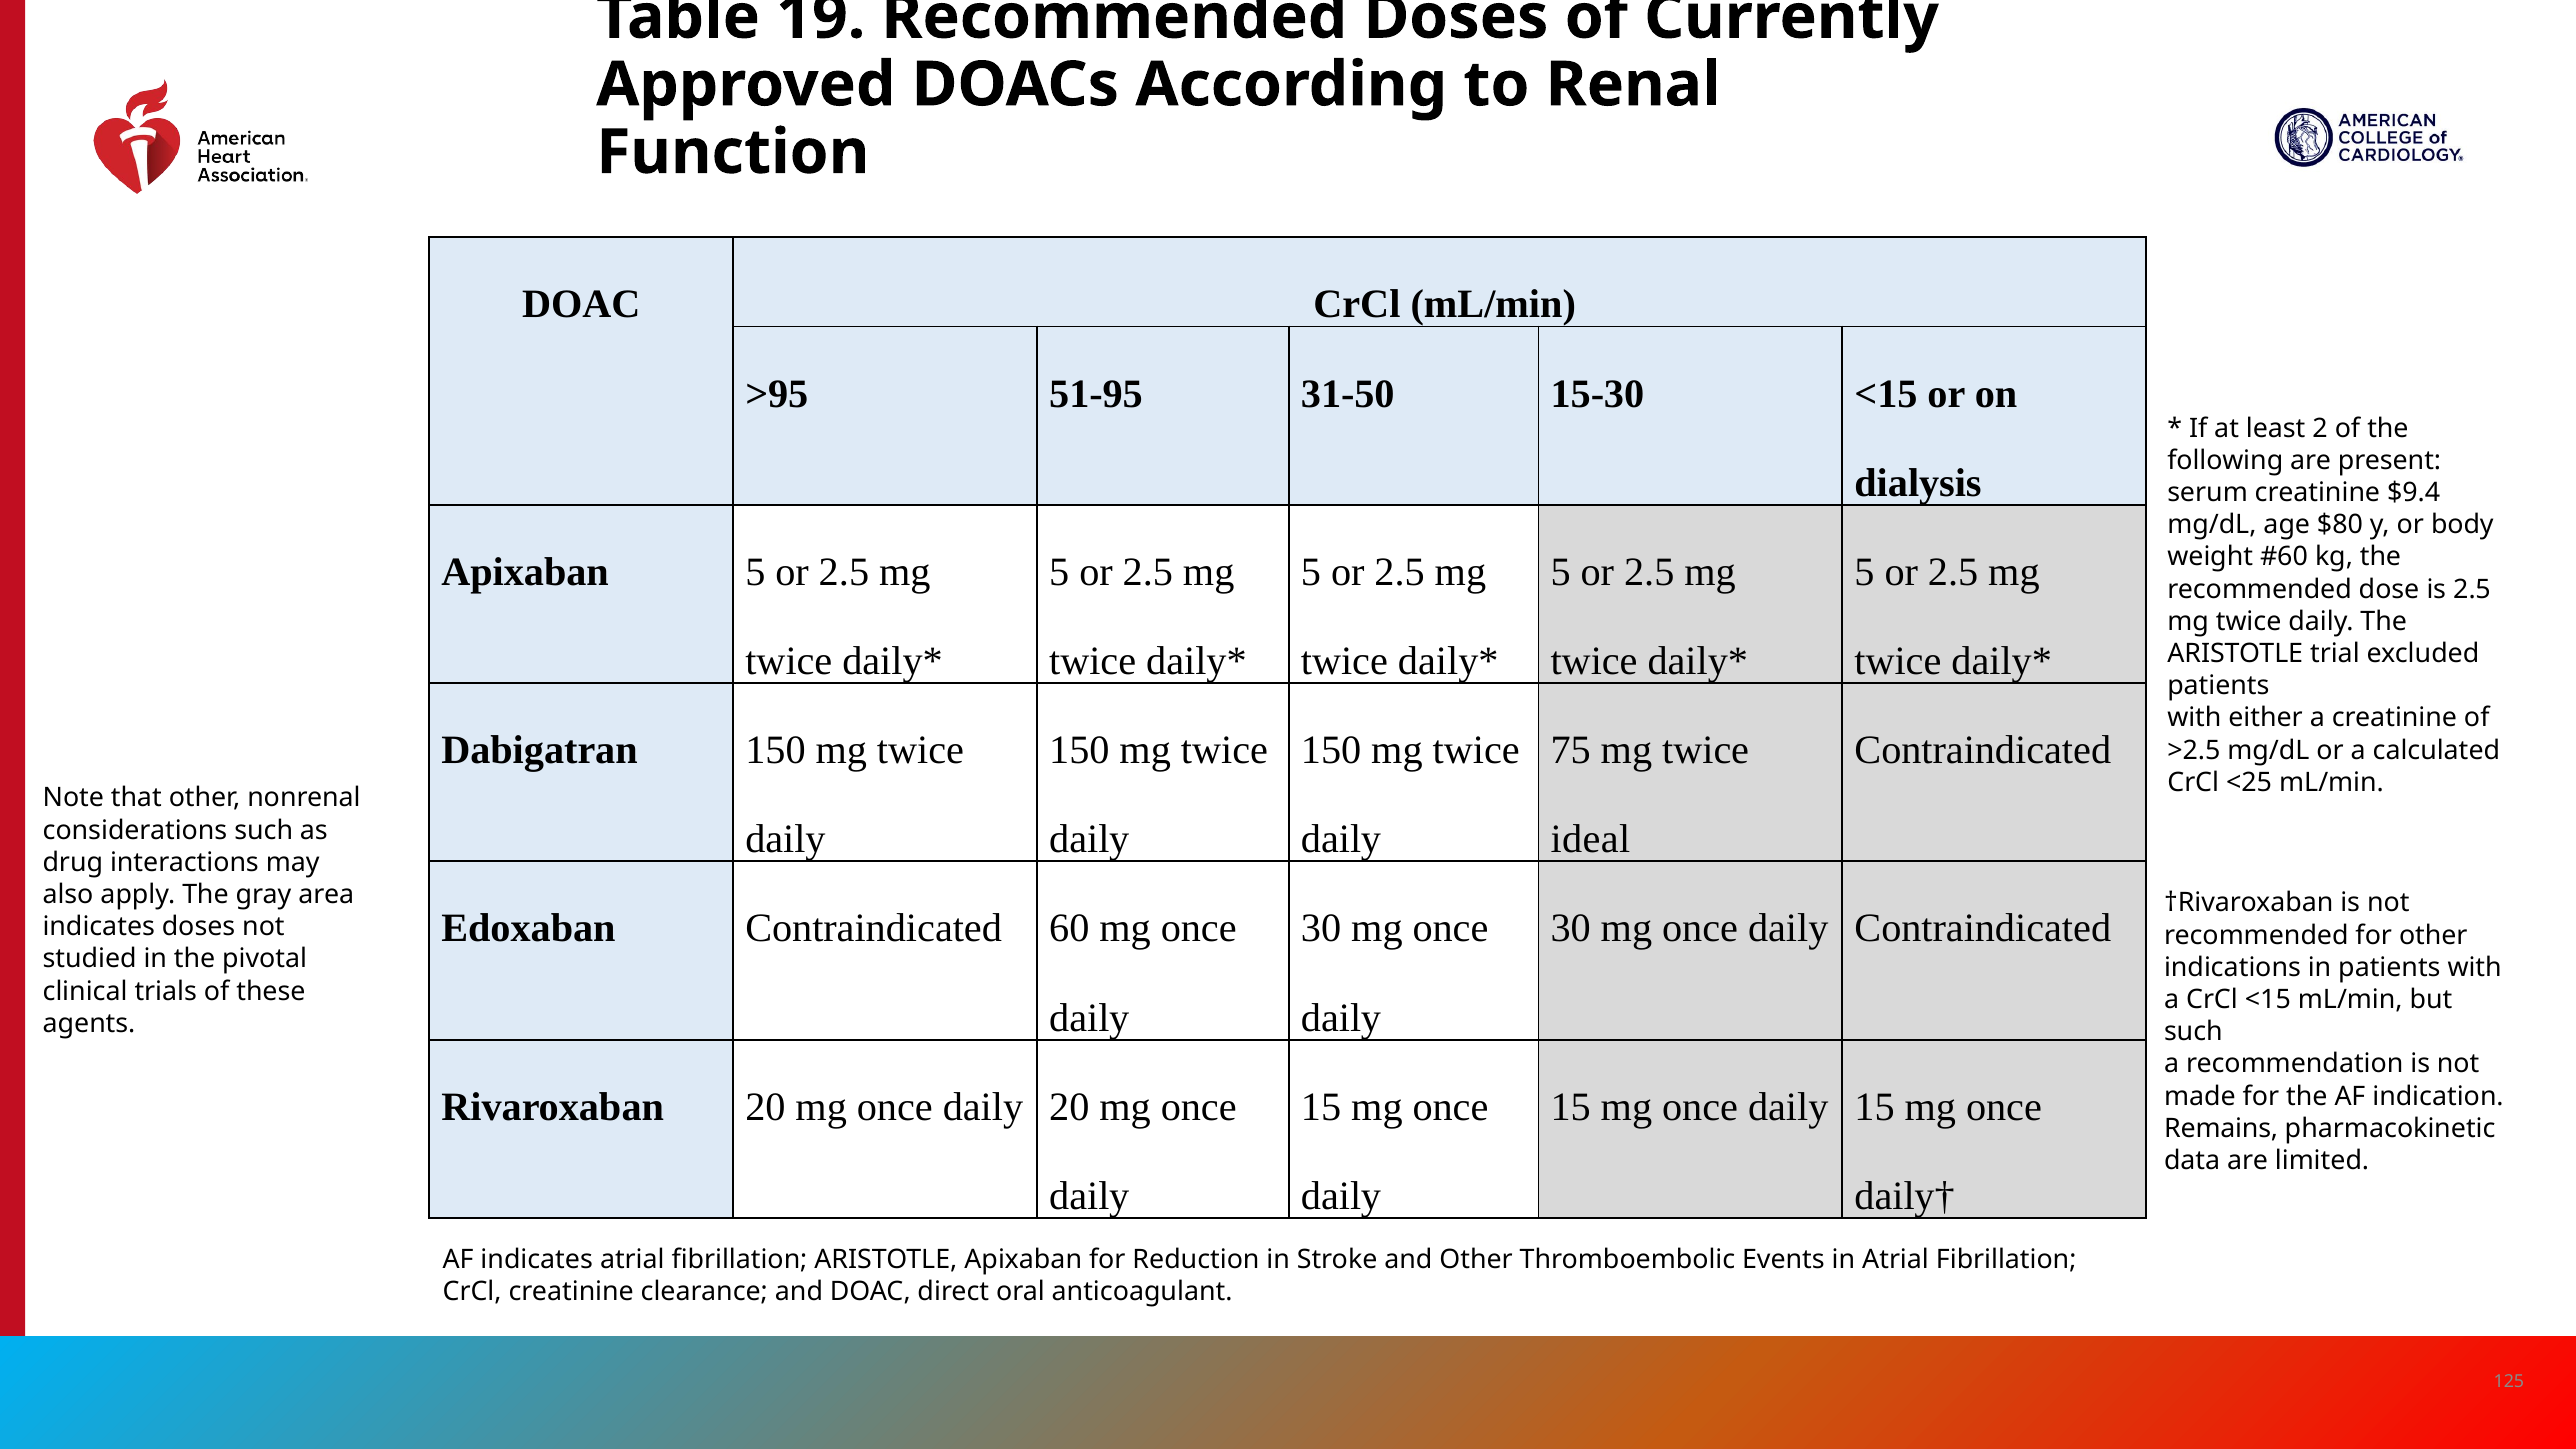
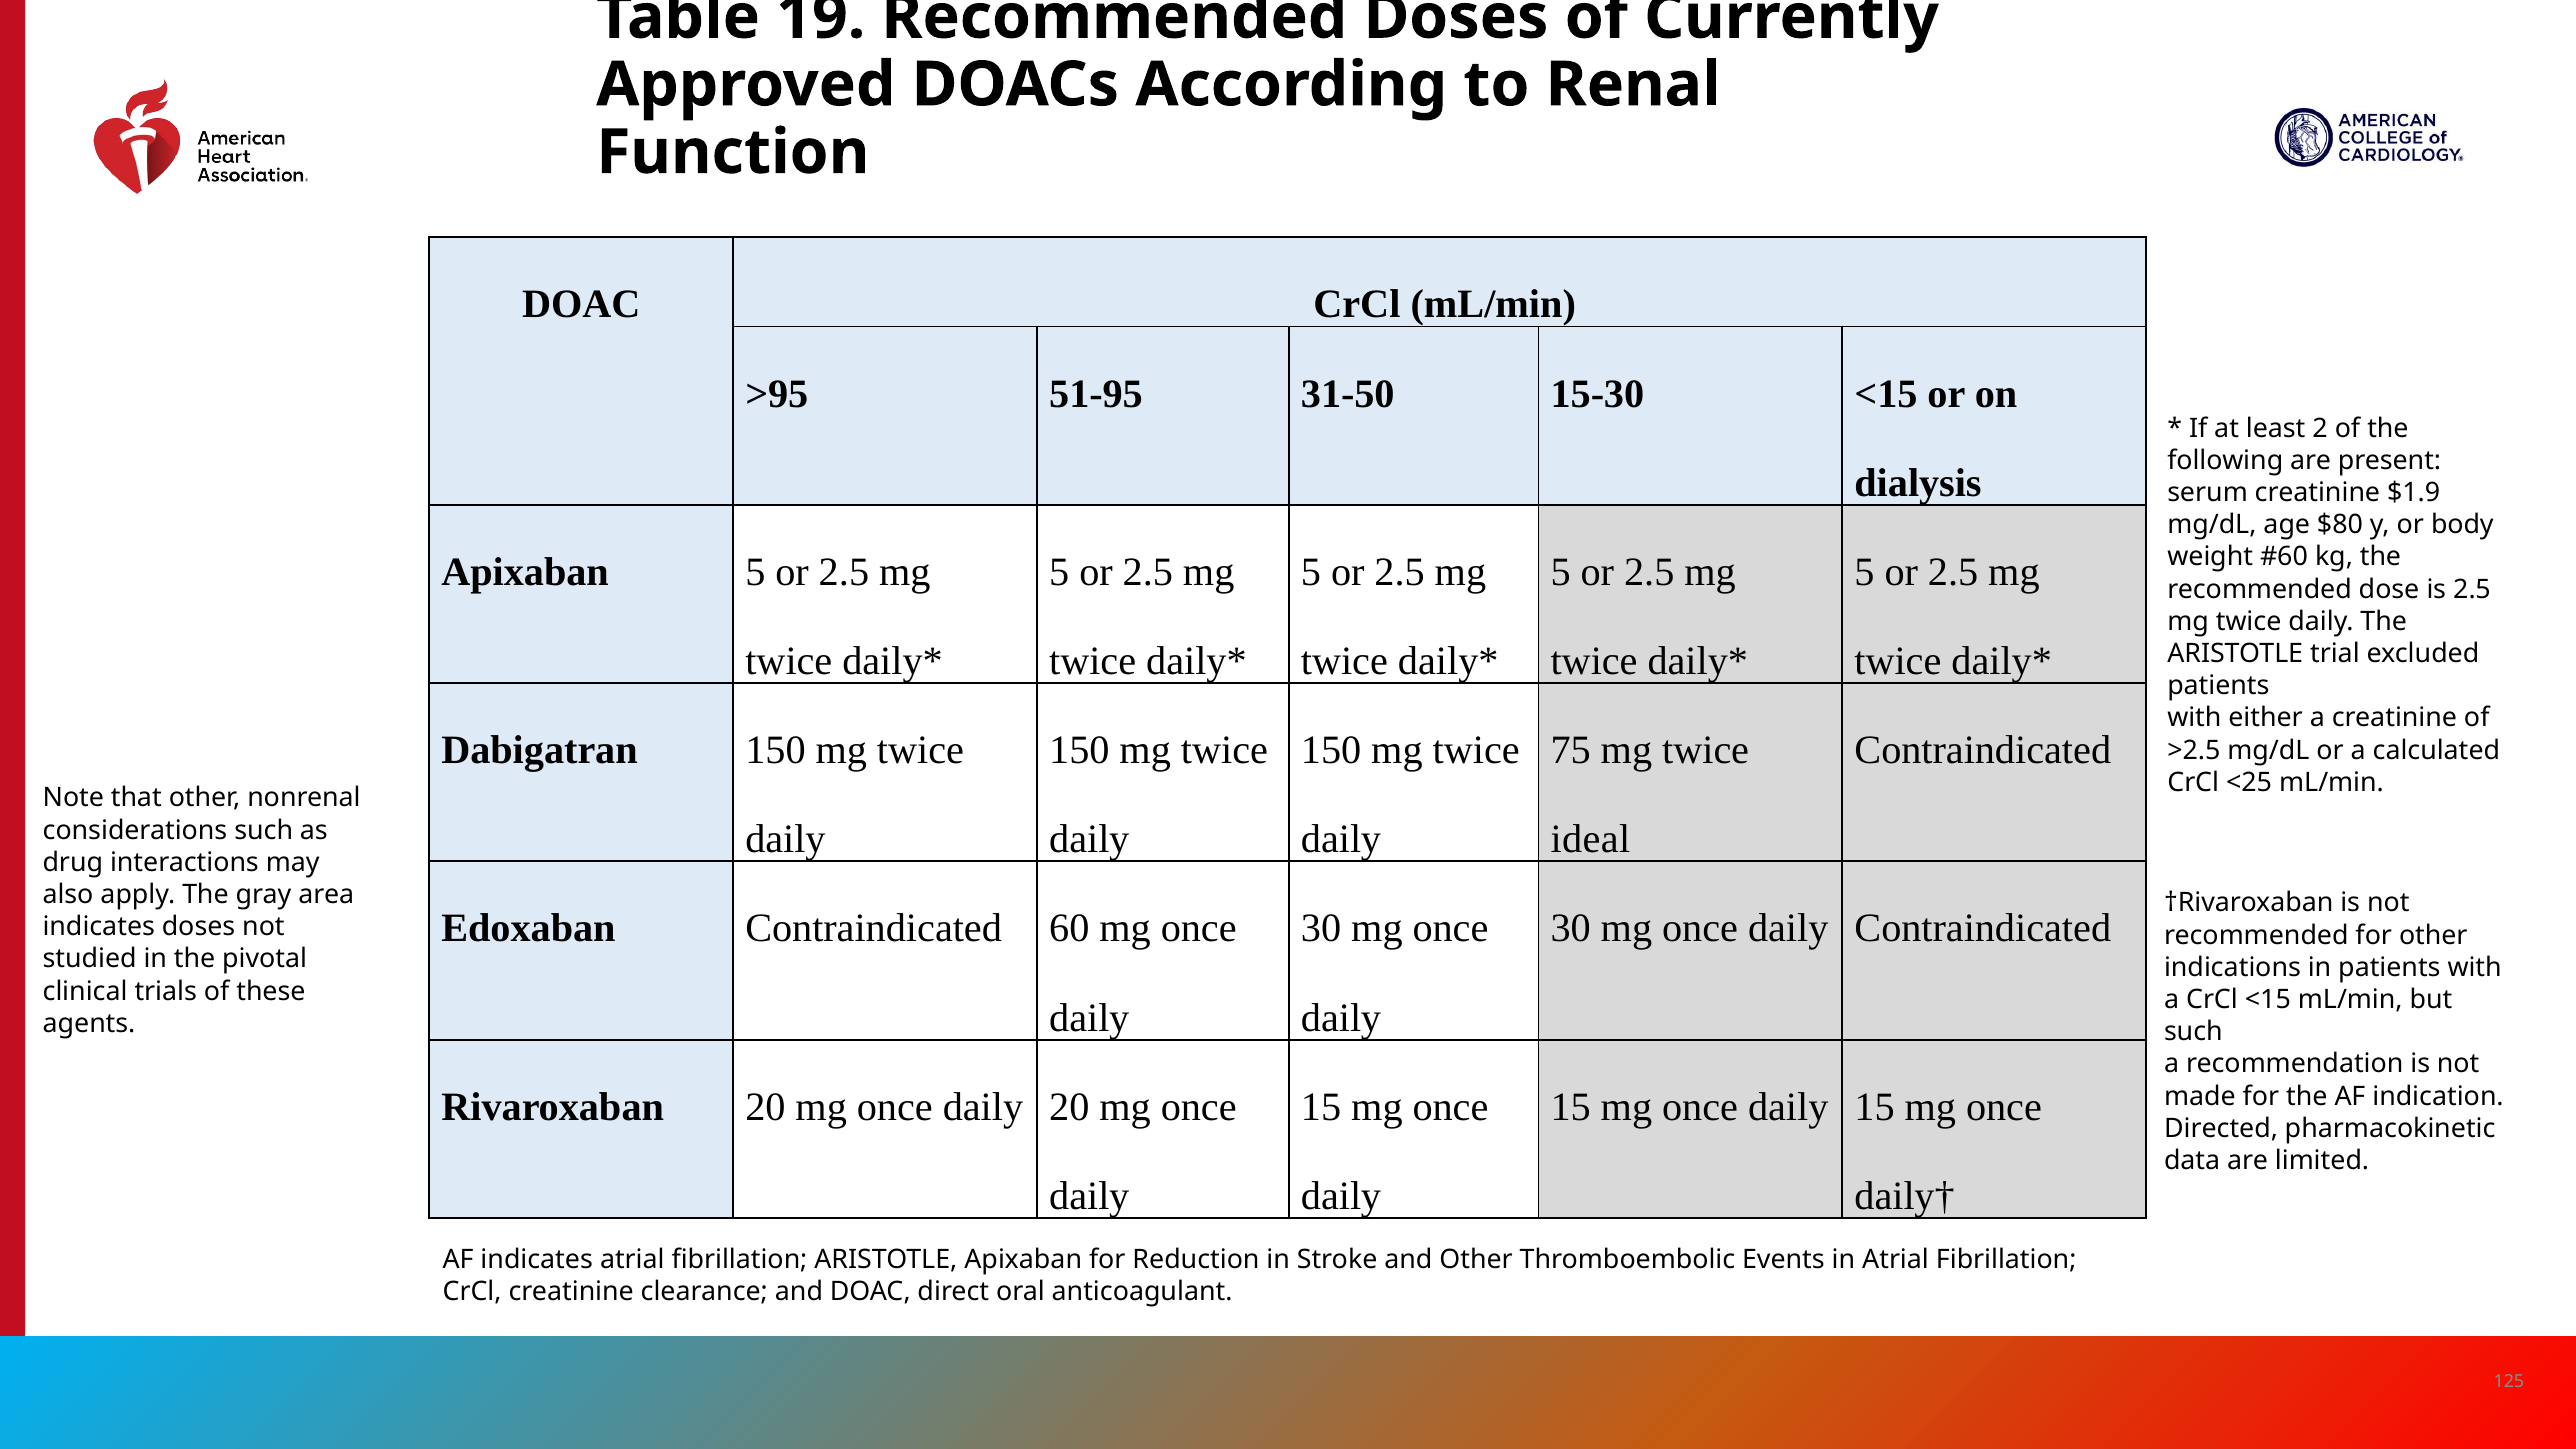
$9.4: $9.4 -> $1.9 (2414, 493)
Remains: Remains -> Directed (2221, 1128)
